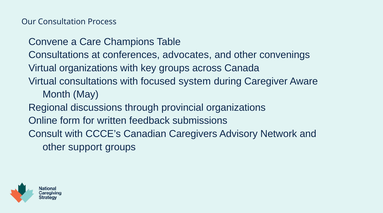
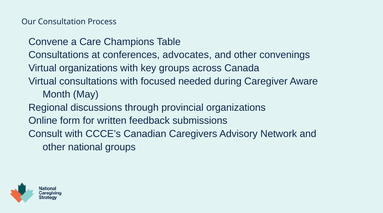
system: system -> needed (195, 81)
support: support -> national (85, 147)
